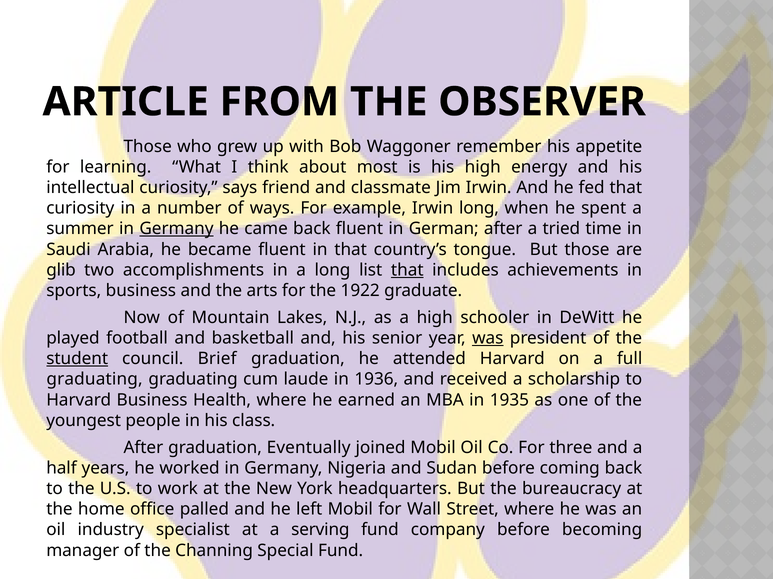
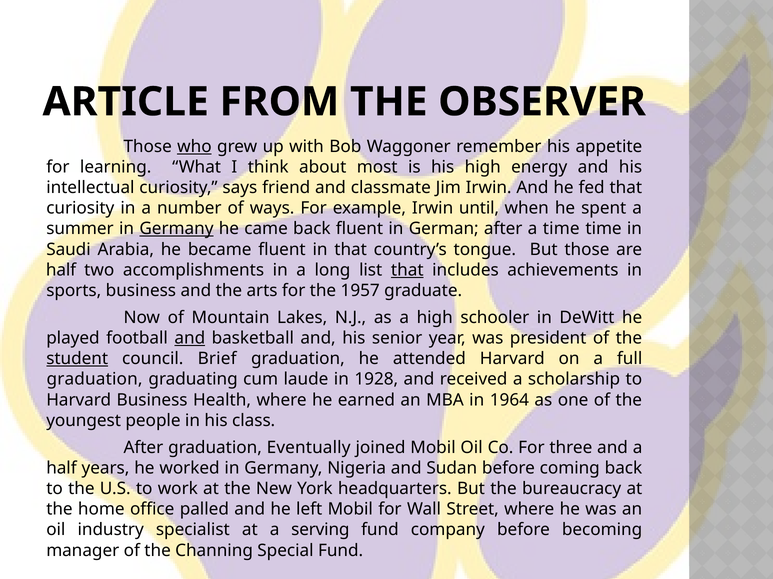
who underline: none -> present (194, 147)
Irwin long: long -> until (479, 209)
a tried: tried -> time (561, 229)
glib: glib -> half (61, 270)
1922: 1922 -> 1957 (360, 291)
and underline: none -> present (190, 339)
was underline: present -> none (488, 339)
graduating: graduating -> graduation (95, 380)
1936: 1936 -> 1928 (376, 380)
1935: 1935 -> 1964 (509, 400)
